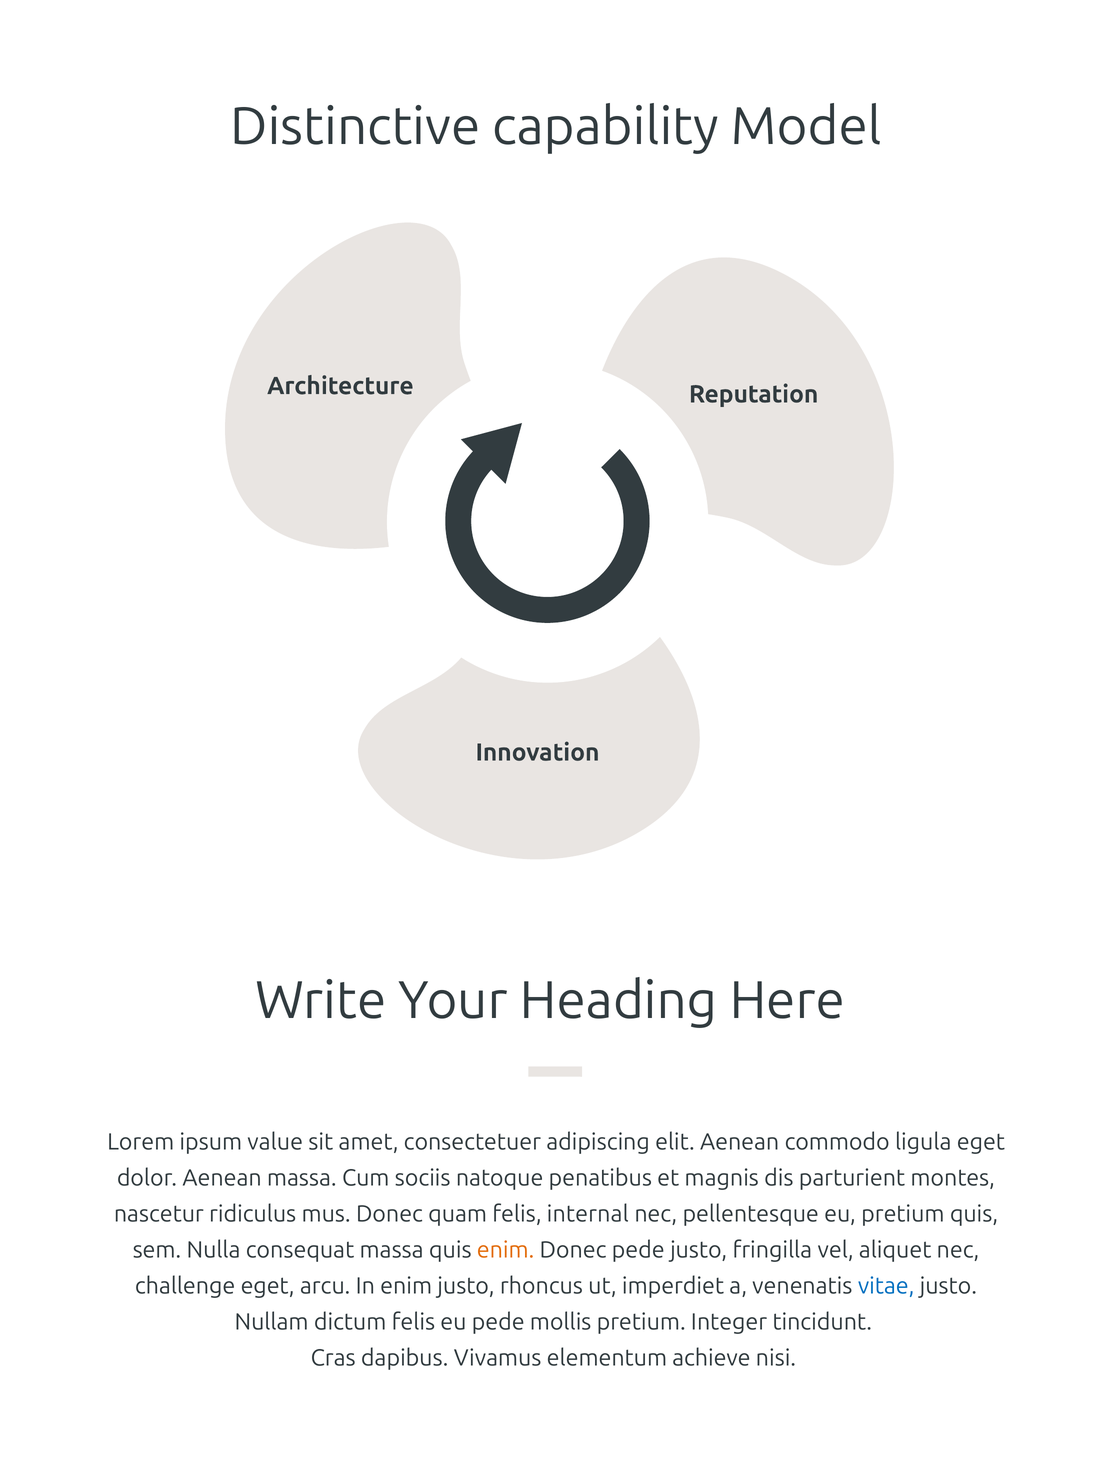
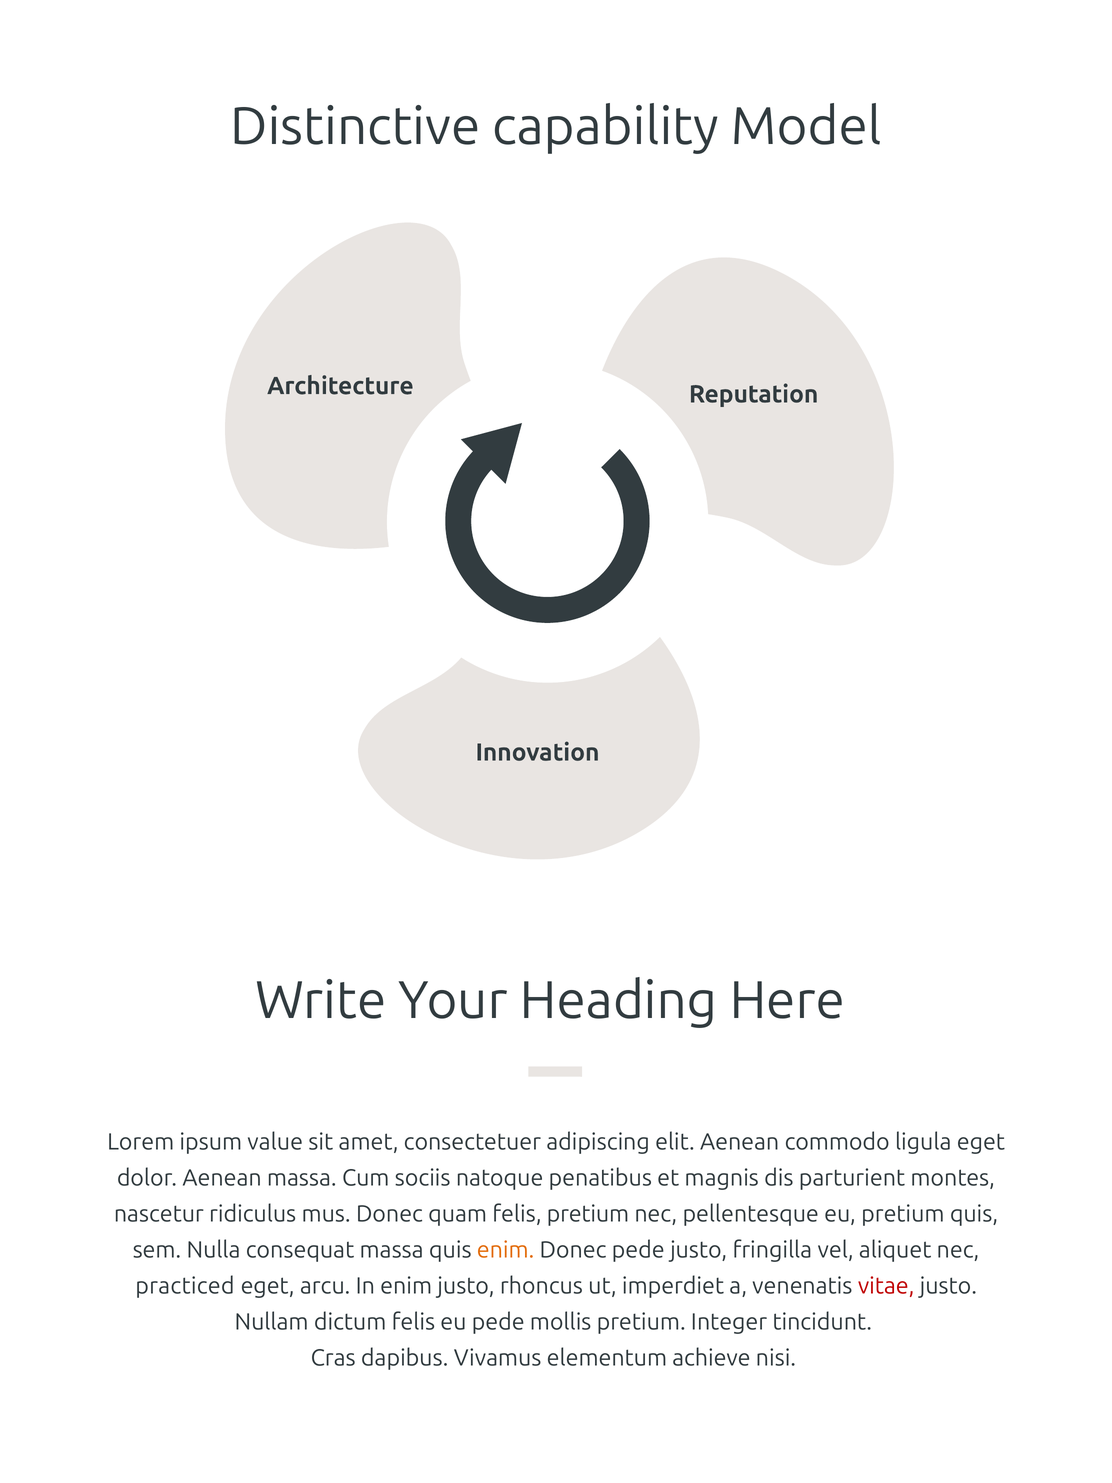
felis internal: internal -> pretium (588, 1214)
challenge: challenge -> practiced (185, 1286)
vitae colour: blue -> red (886, 1286)
